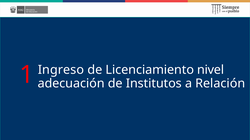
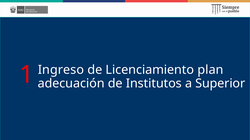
nivel: nivel -> plan (210, 70)
Relación: Relación -> Superior (220, 84)
